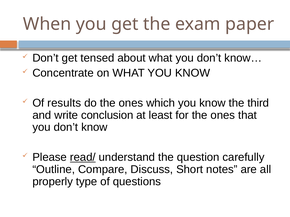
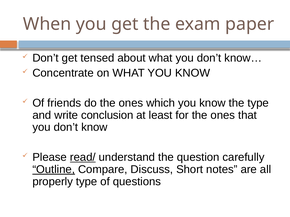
results: results -> friends (64, 103)
the third: third -> type (258, 103)
Outline underline: none -> present (54, 170)
